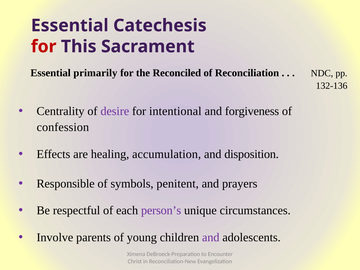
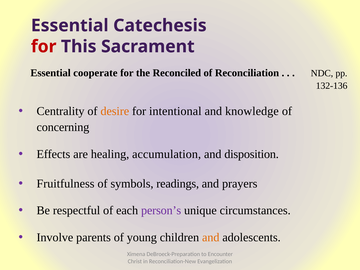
primarily: primarily -> cooperate (95, 73)
desire colour: purple -> orange (115, 111)
forgiveness: forgiveness -> knowledge (252, 111)
confession: confession -> concerning (63, 127)
Responsible: Responsible -> Fruitfulness (66, 184)
penitent: penitent -> readings (178, 184)
and colour: purple -> orange (211, 237)
